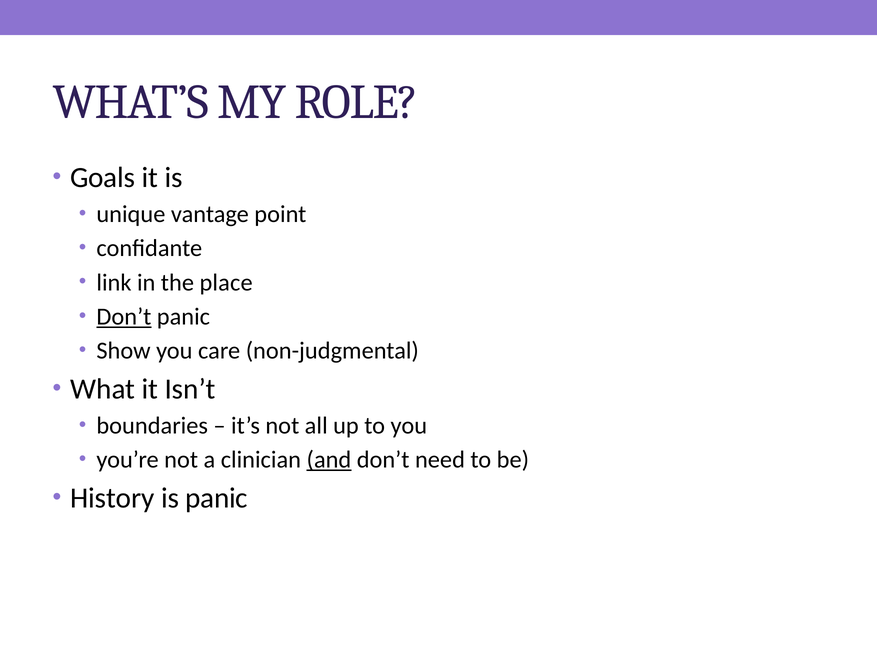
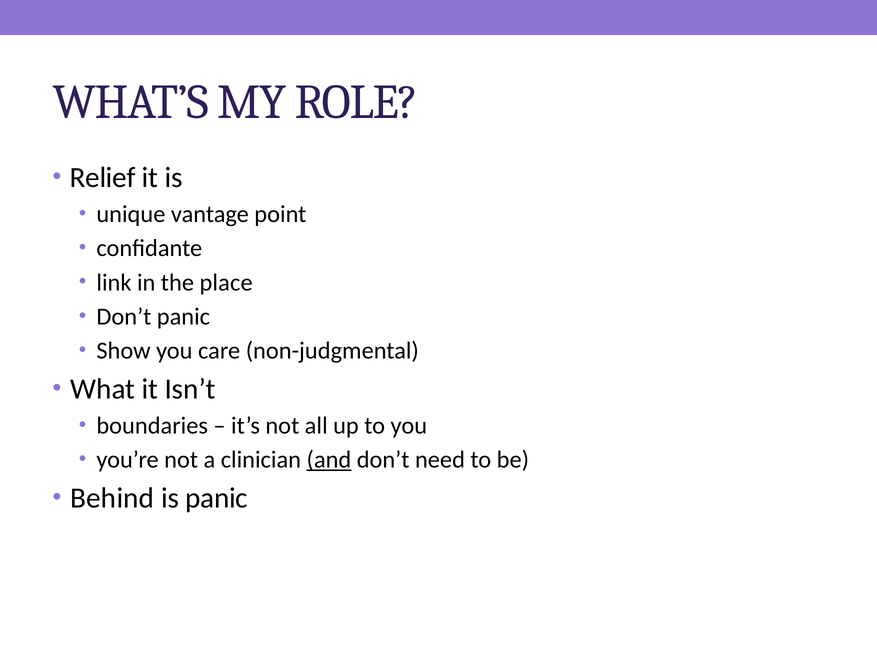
Goals: Goals -> Relief (103, 177)
Don’t underline: present -> none (124, 316)
History: History -> Behind (112, 498)
